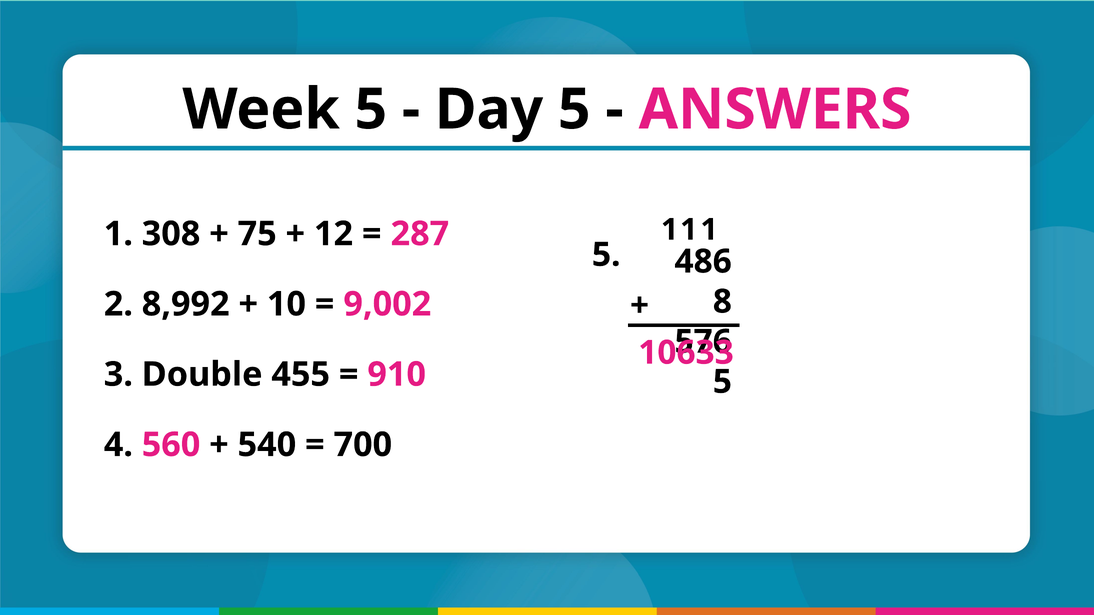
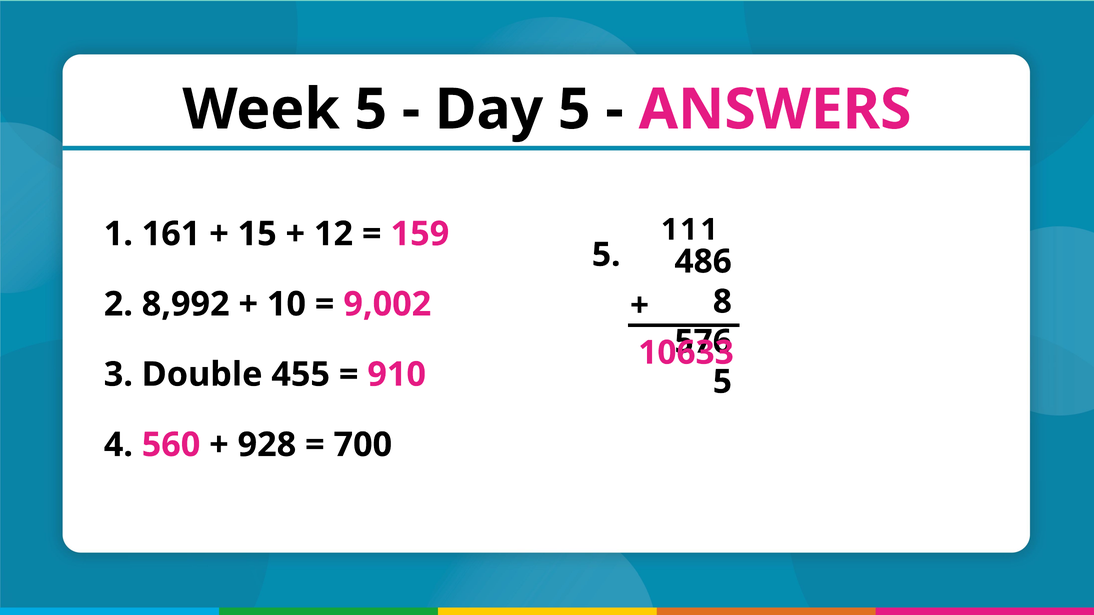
308: 308 -> 161 (171, 234)
75: 75 -> 15 (257, 234)
287: 287 -> 159 (420, 234)
540: 540 -> 928 (267, 445)
